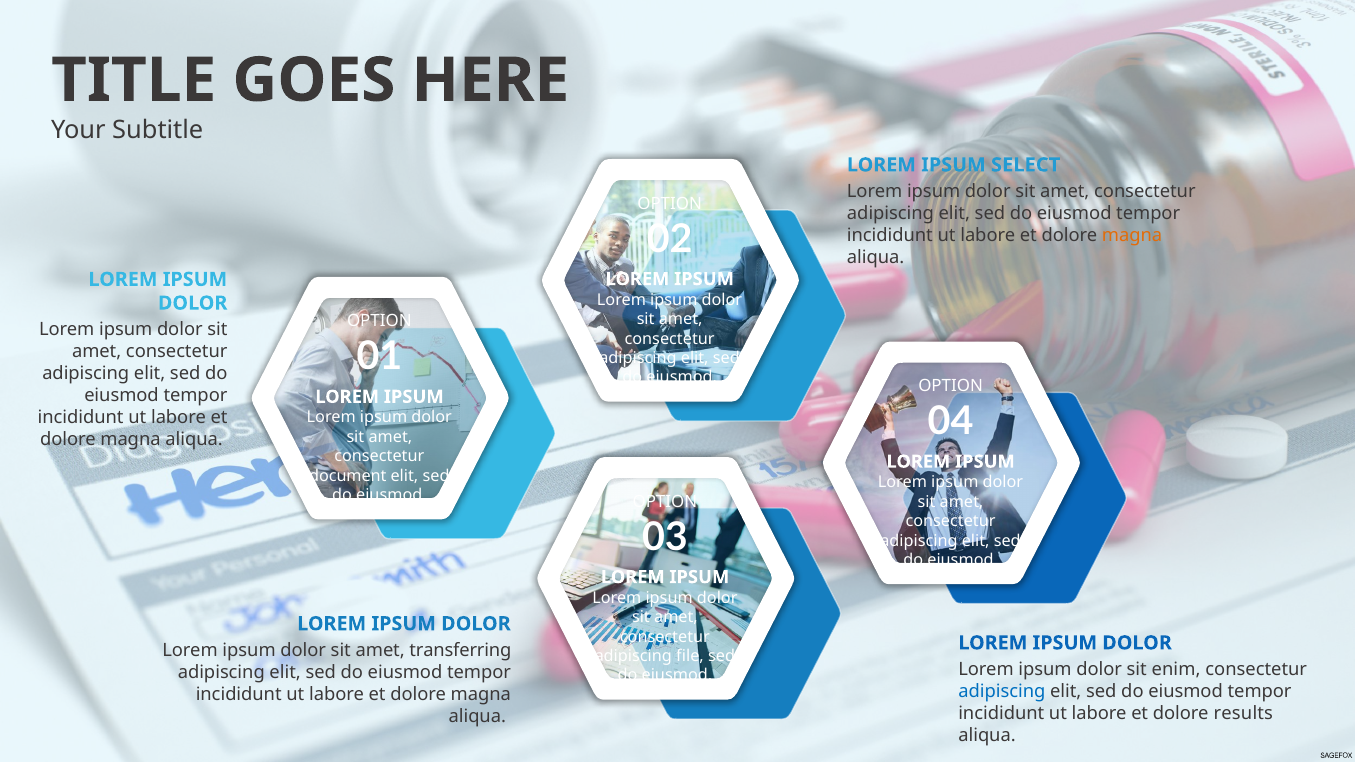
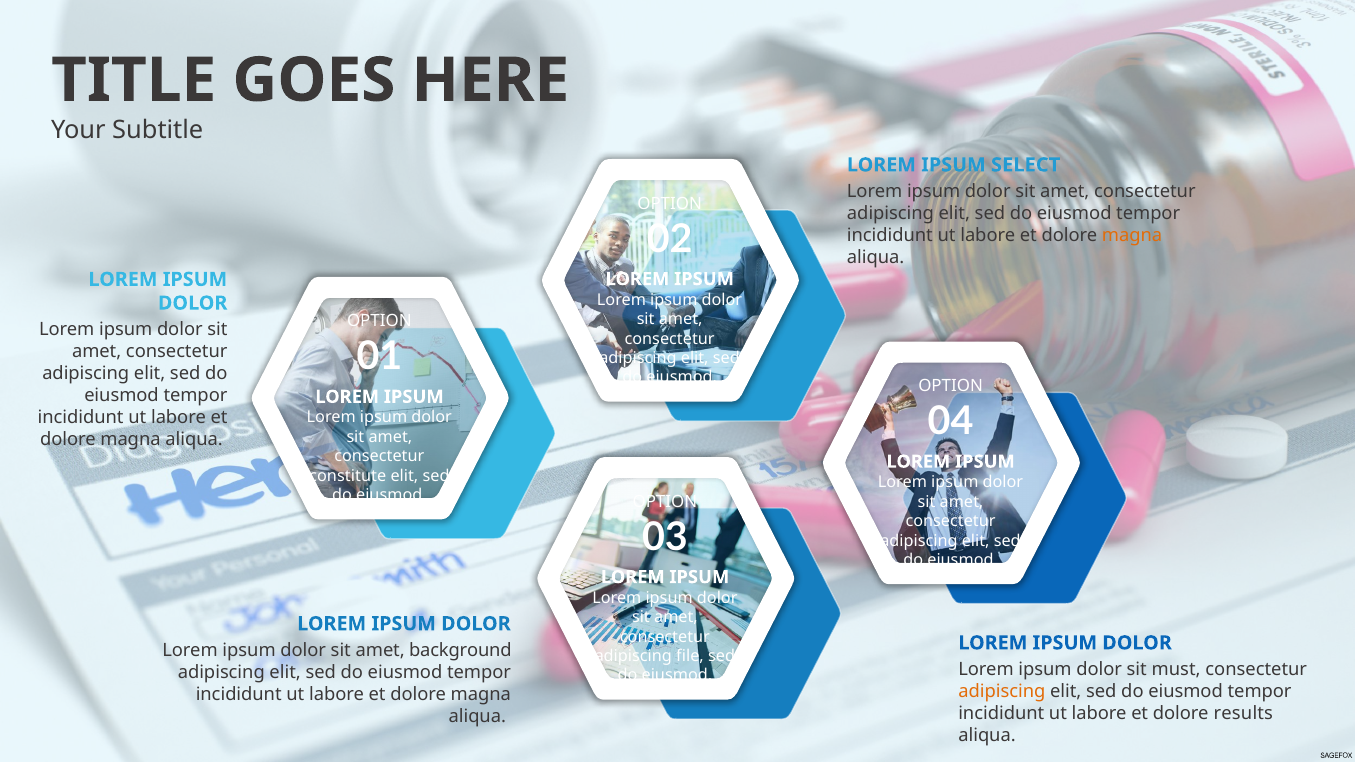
document: document -> constitute (348, 476)
transferring: transferring -> background (460, 650)
enim: enim -> must (1176, 670)
adipiscing colour: blue -> orange (1002, 692)
